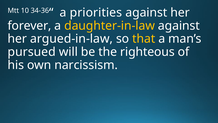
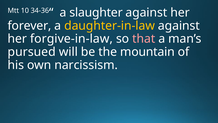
priorities: priorities -> slaughter (96, 13)
argued-in-law: argued-in-law -> forgive-in-law (71, 39)
that colour: yellow -> pink (144, 39)
righteous: righteous -> mountain (147, 52)
